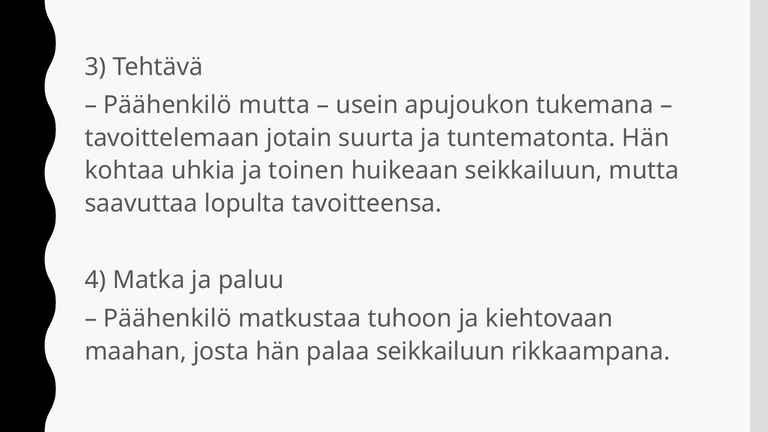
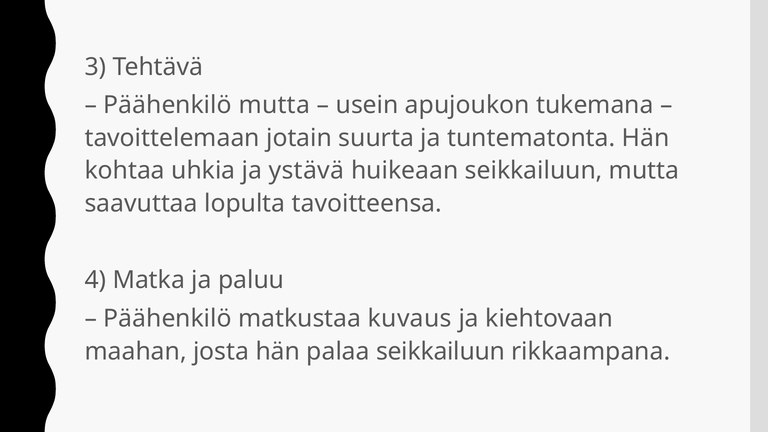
toinen: toinen -> ystävä (306, 171)
tuhoon: tuhoon -> kuvaus (410, 319)
